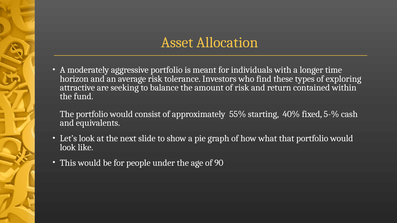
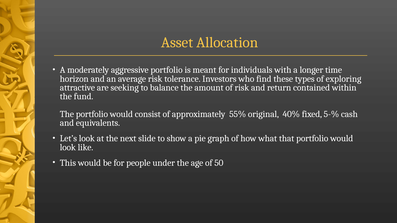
starting: starting -> original (263, 114)
90: 90 -> 50 (219, 163)
